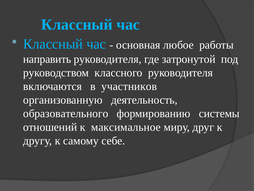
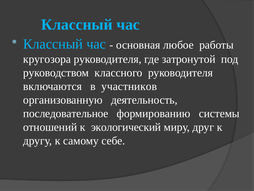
направить: направить -> кругозора (47, 59)
образовательного: образовательного -> последовательное (66, 113)
максимальное: максимальное -> экологический (126, 127)
